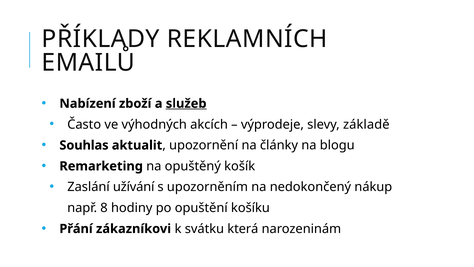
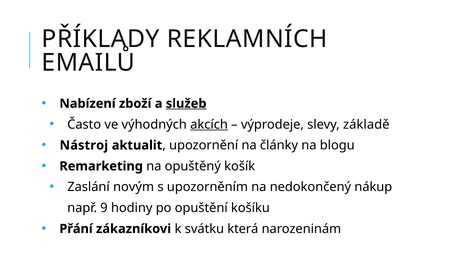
akcích underline: none -> present (209, 124)
Souhlas: Souhlas -> Nástroj (84, 145)
užívání: užívání -> novým (134, 187)
8: 8 -> 9 (104, 208)
